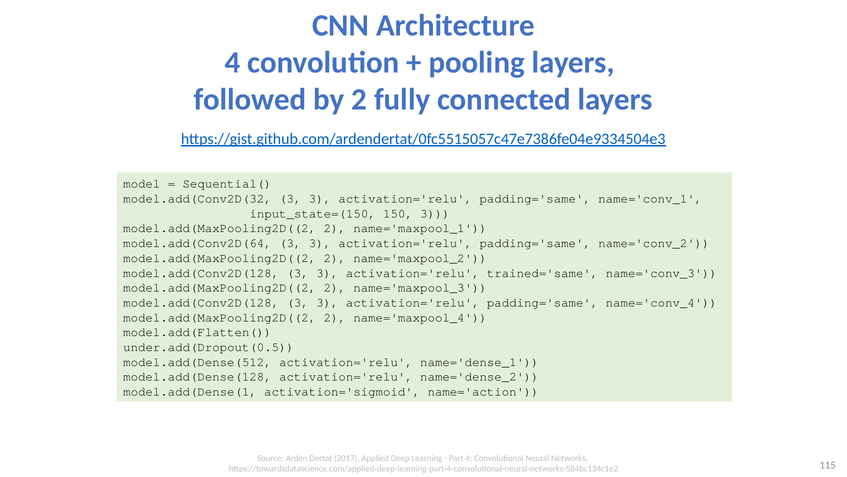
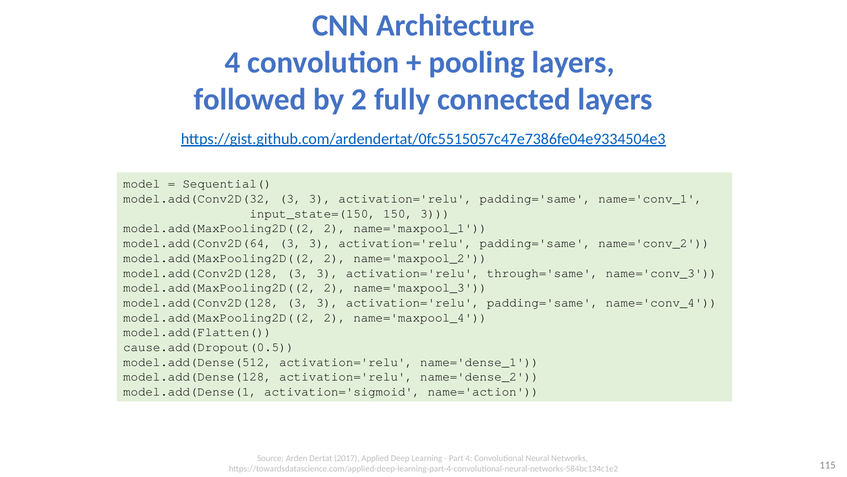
trained='same: trained='same -> through='same (543, 273)
under.add(Dropout(0.5: under.add(Dropout(0.5 -> cause.add(Dropout(0.5 (209, 347)
